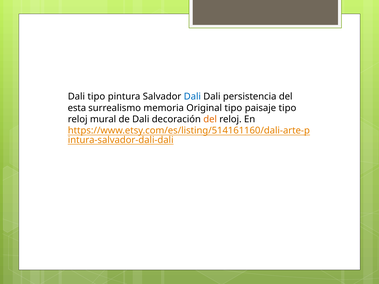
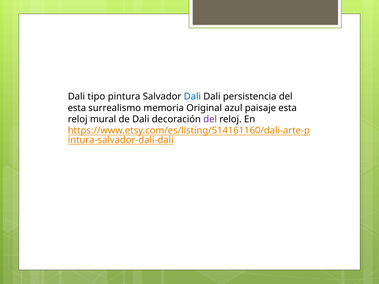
Original tipo: tipo -> azul (233, 108)
paisaje tipo: tipo -> esta (288, 108)
del colour: orange -> purple (210, 119)
